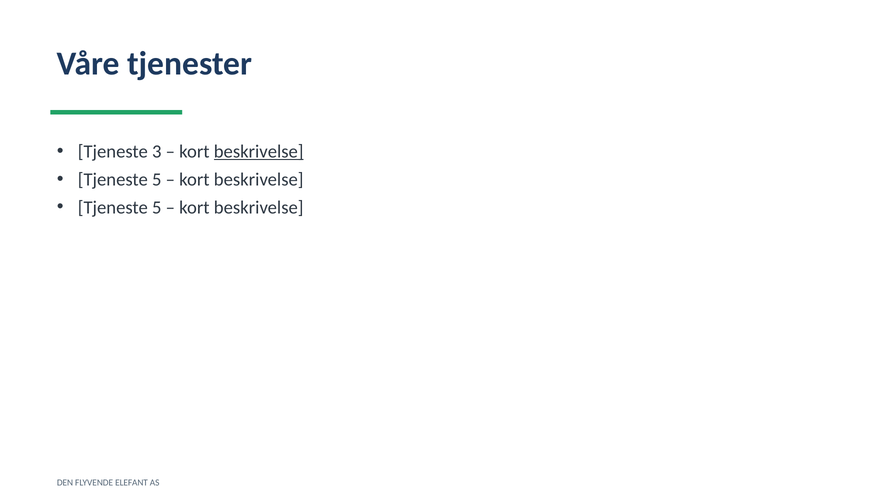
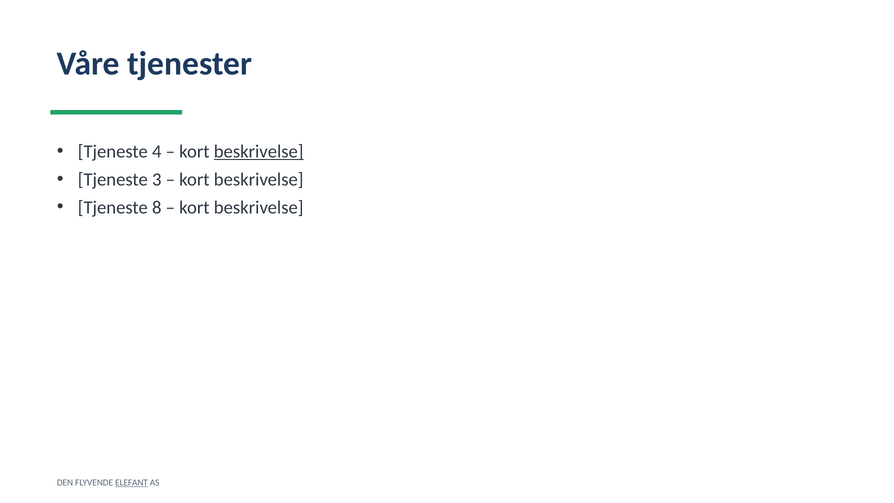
3: 3 -> 4 (157, 151)
5: 5 -> 3 (157, 179)
5: 5 -> 8 (157, 207)
ELEFANT underline: none -> present (132, 483)
